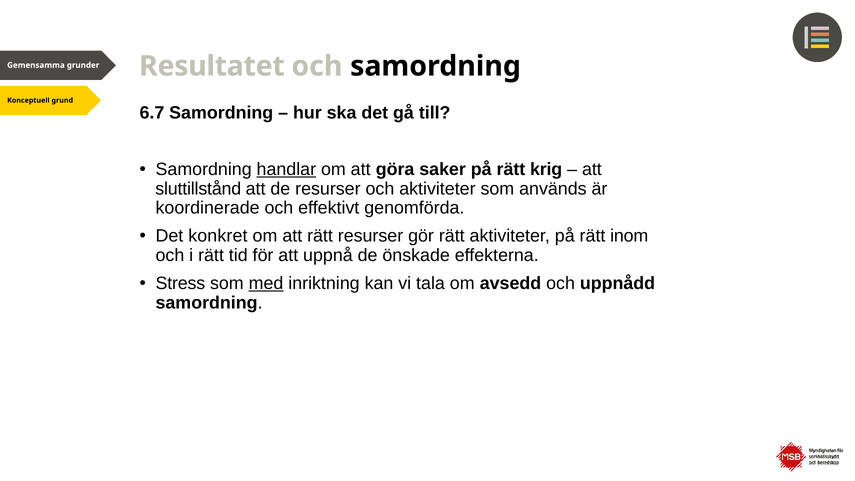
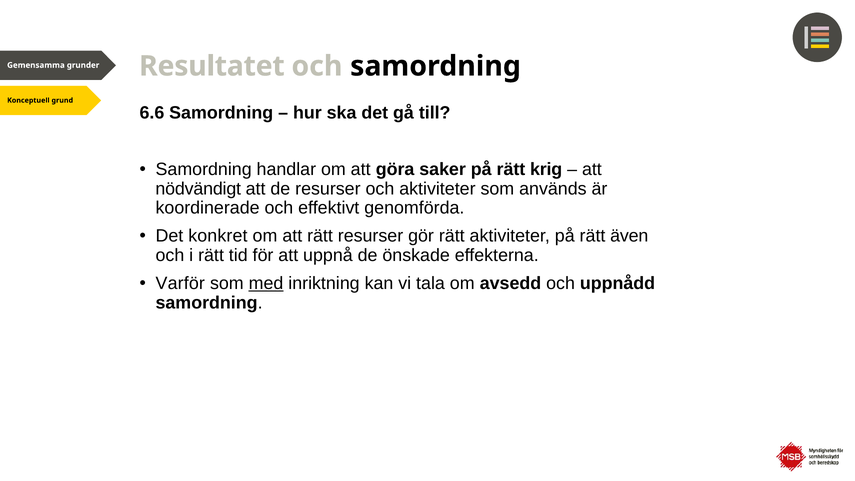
6.7: 6.7 -> 6.6 (152, 113)
handlar underline: present -> none (286, 169)
sluttillstånd: sluttillstånd -> nödvändigt (198, 189)
inom: inom -> även (629, 236)
Stress: Stress -> Varför (180, 283)
